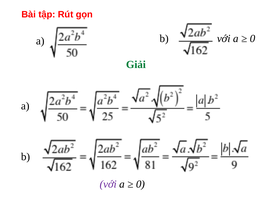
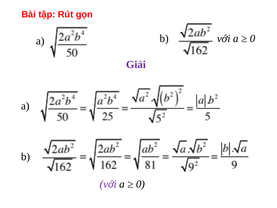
Giải colour: green -> purple (136, 64)
